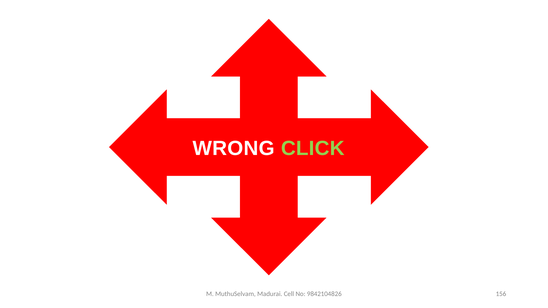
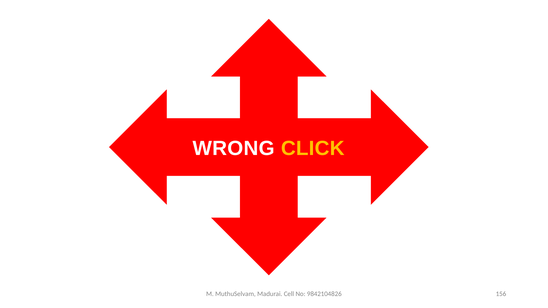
CLICK colour: light green -> yellow (313, 149)
